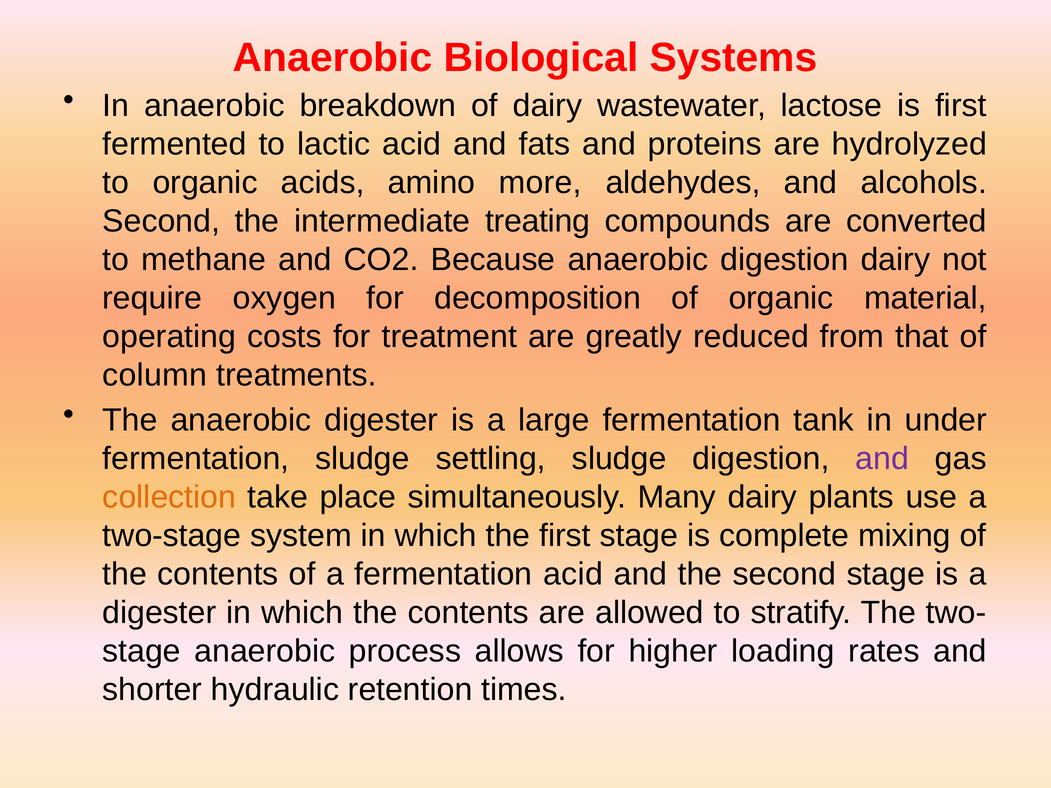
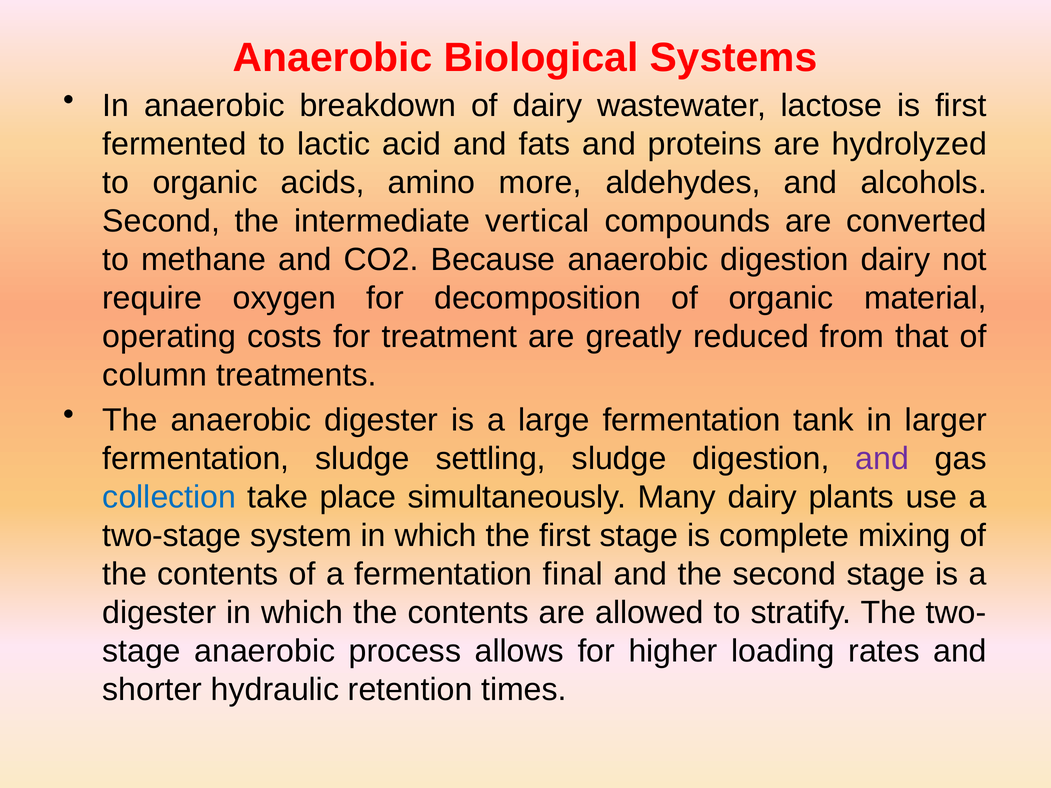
treating: treating -> vertical (537, 221)
under: under -> larger (946, 420)
collection colour: orange -> blue (169, 497)
fermentation acid: acid -> final (573, 574)
